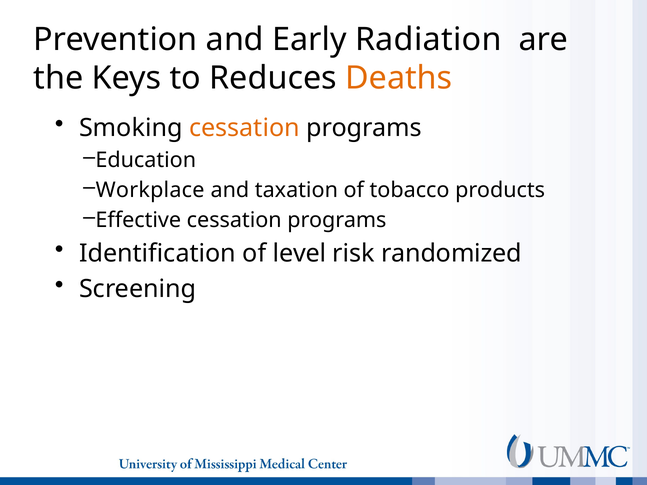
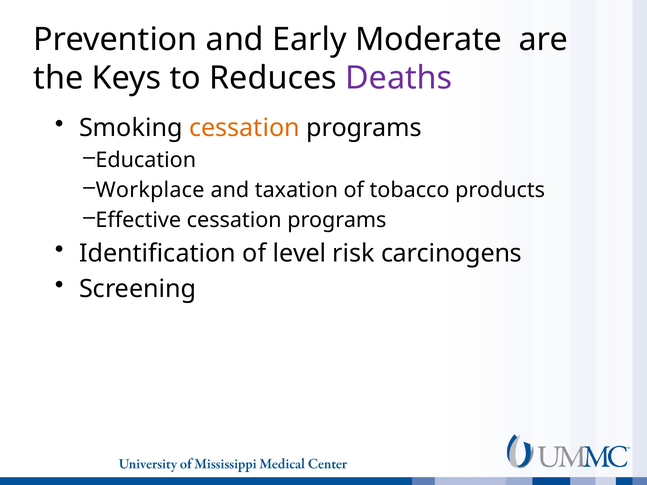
Radiation: Radiation -> Moderate (429, 39)
Deaths colour: orange -> purple (399, 78)
randomized: randomized -> carcinogens (452, 254)
